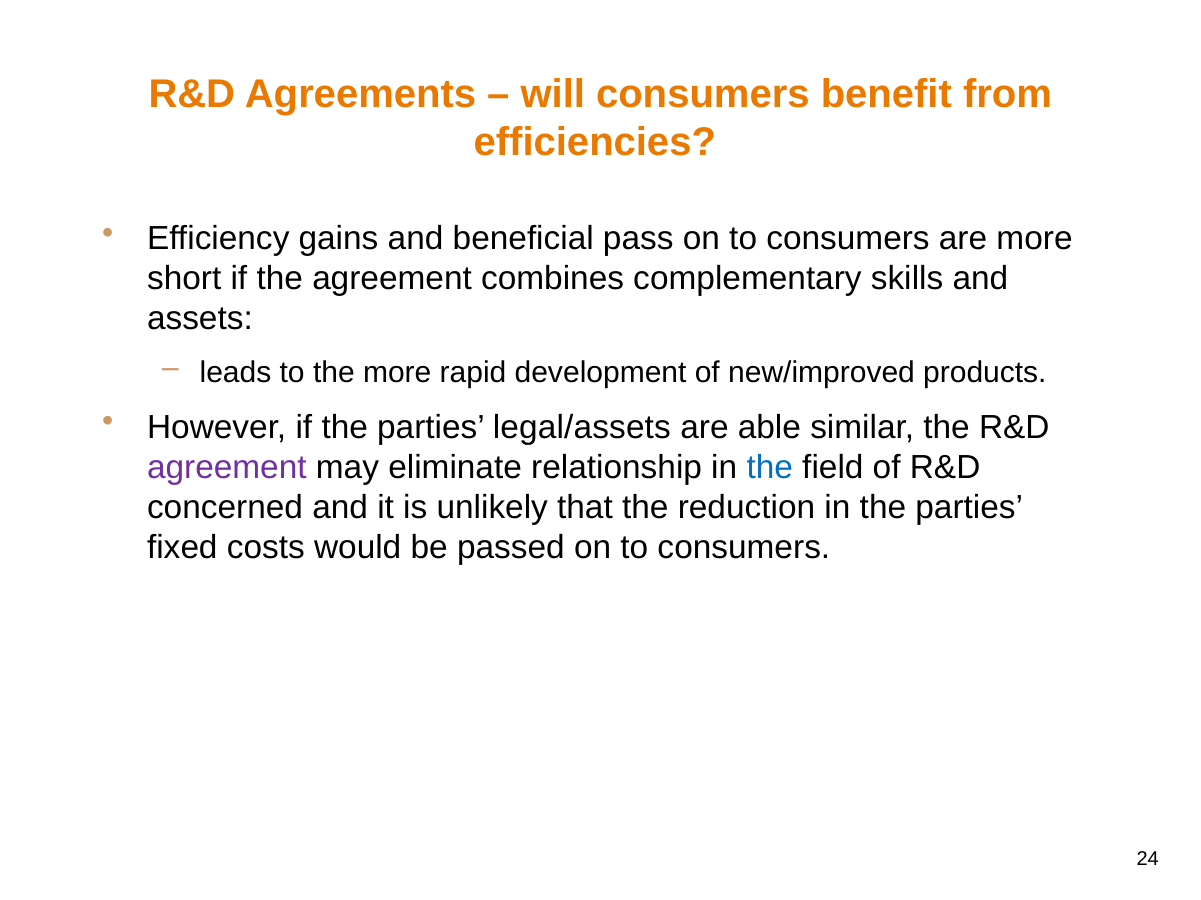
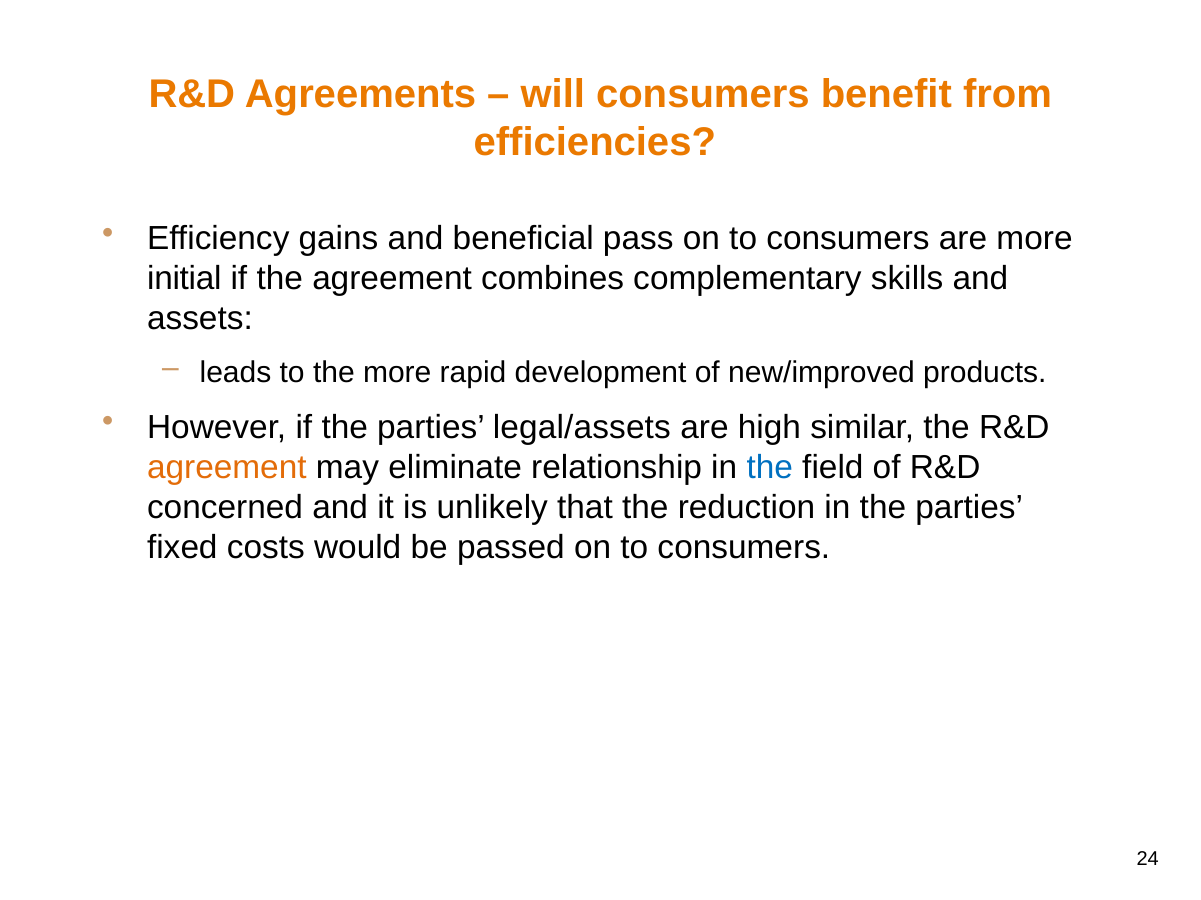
short: short -> initial (184, 279)
able: able -> high (769, 428)
agreement colour: purple -> orange (227, 468)
